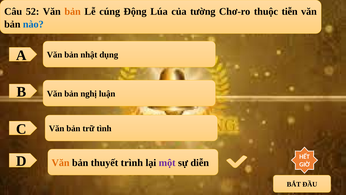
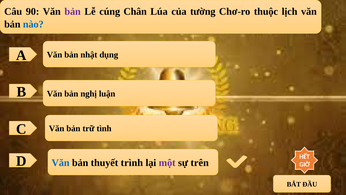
52: 52 -> 90 (33, 11)
bản colour: orange -> purple (73, 11)
Động: Động -> Chân (135, 11)
tiễn: tiễn -> lịch (290, 11)
Văn colour: orange -> blue (61, 162)
diễn: diễn -> trên (200, 162)
